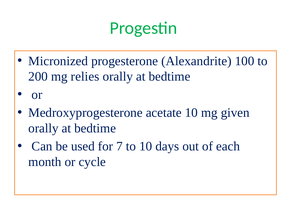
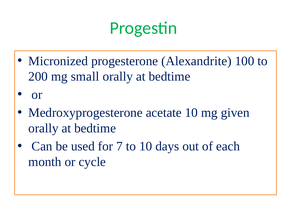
relies: relies -> small (85, 77)
